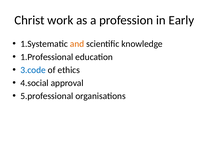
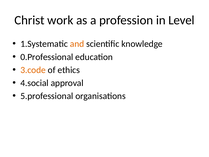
Early: Early -> Level (181, 20)
1.Professional: 1.Professional -> 0.Professional (47, 57)
3.code colour: blue -> orange (33, 70)
